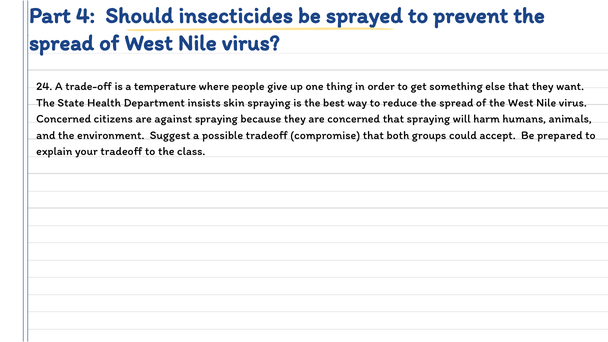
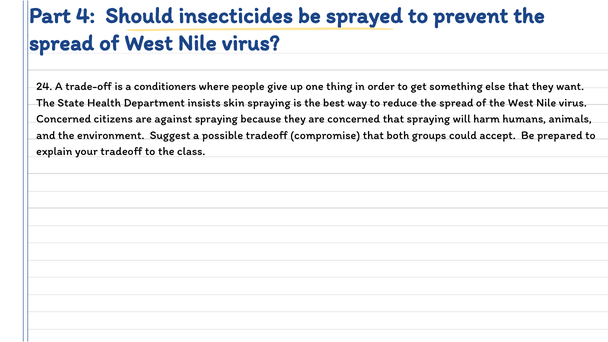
temperature: temperature -> conditioners (165, 86)
